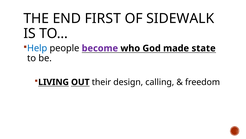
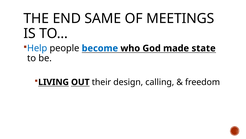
FIRST: FIRST -> SAME (103, 18)
SIDEWALK: SIDEWALK -> MEETINGS (180, 18)
become colour: purple -> blue (100, 48)
